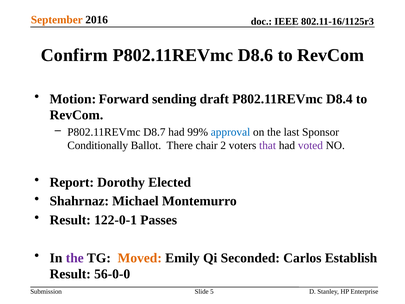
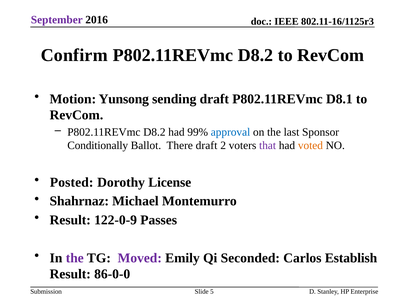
September colour: orange -> purple (57, 20)
D8.6: D8.6 -> D8.2 (256, 55)
Forward: Forward -> Yunsong (124, 99)
D8.4: D8.4 -> D8.1 (339, 99)
D8.7: D8.7 -> D8.2 (154, 132)
There chair: chair -> draft (207, 145)
voted colour: purple -> orange (310, 145)
Report: Report -> Posted (72, 182)
Elected: Elected -> License (170, 182)
122-0-1: 122-0-1 -> 122-0-9 (116, 220)
Moved colour: orange -> purple (140, 258)
56-0-0: 56-0-0 -> 86-0-0 (112, 274)
